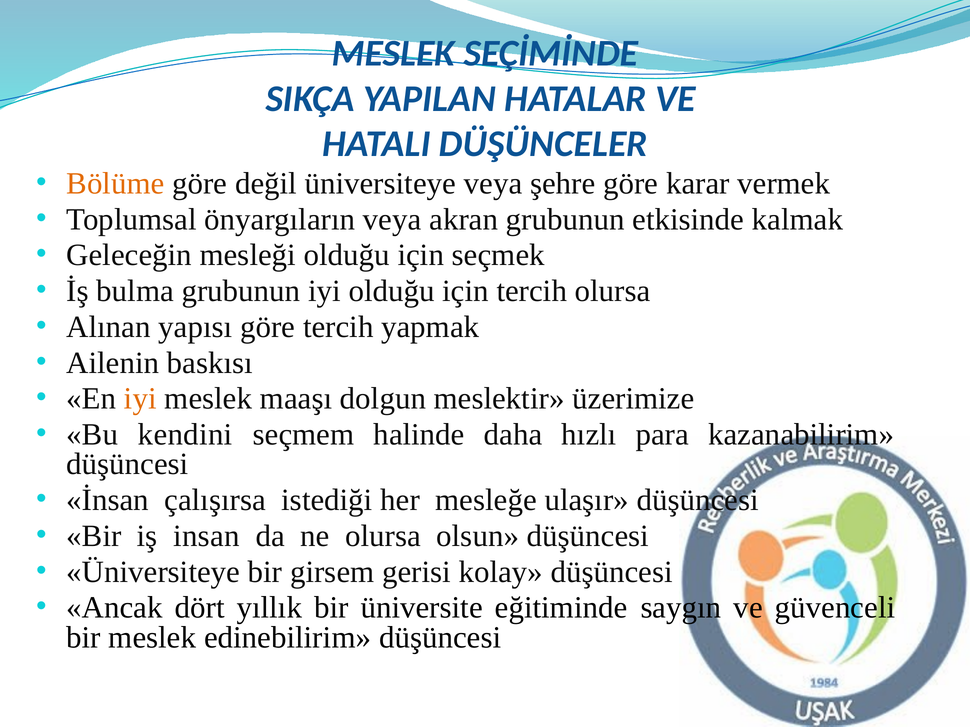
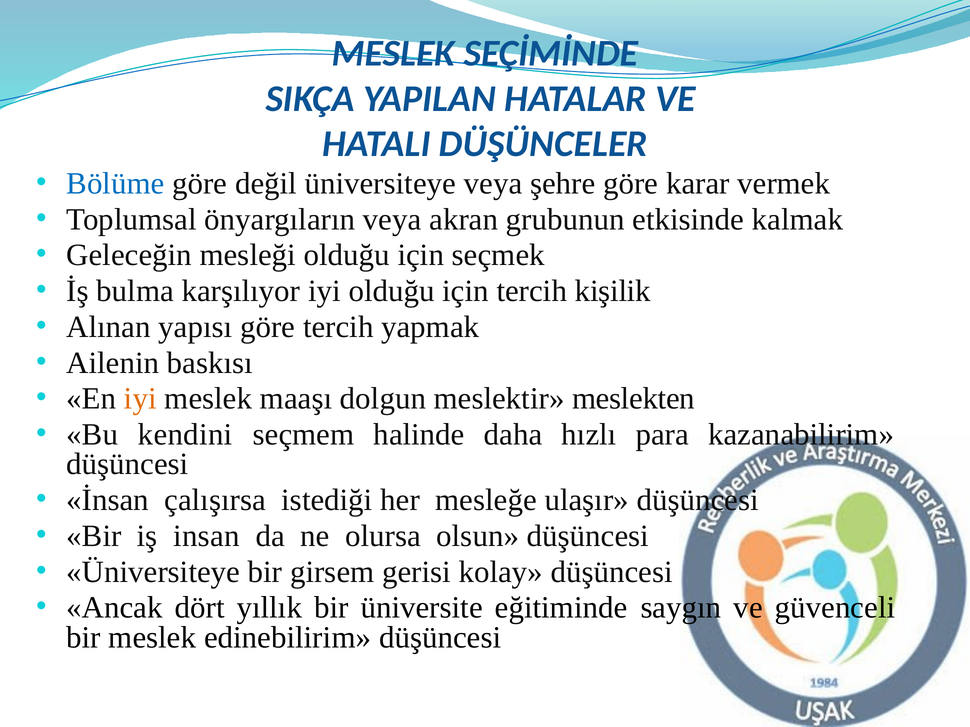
Bölüme colour: orange -> blue (115, 184)
bulma grubunun: grubunun -> karşılıyor (241, 291)
tercih olursa: olursa -> kişilik (613, 291)
üzerimize: üzerimize -> meslekten (634, 399)
